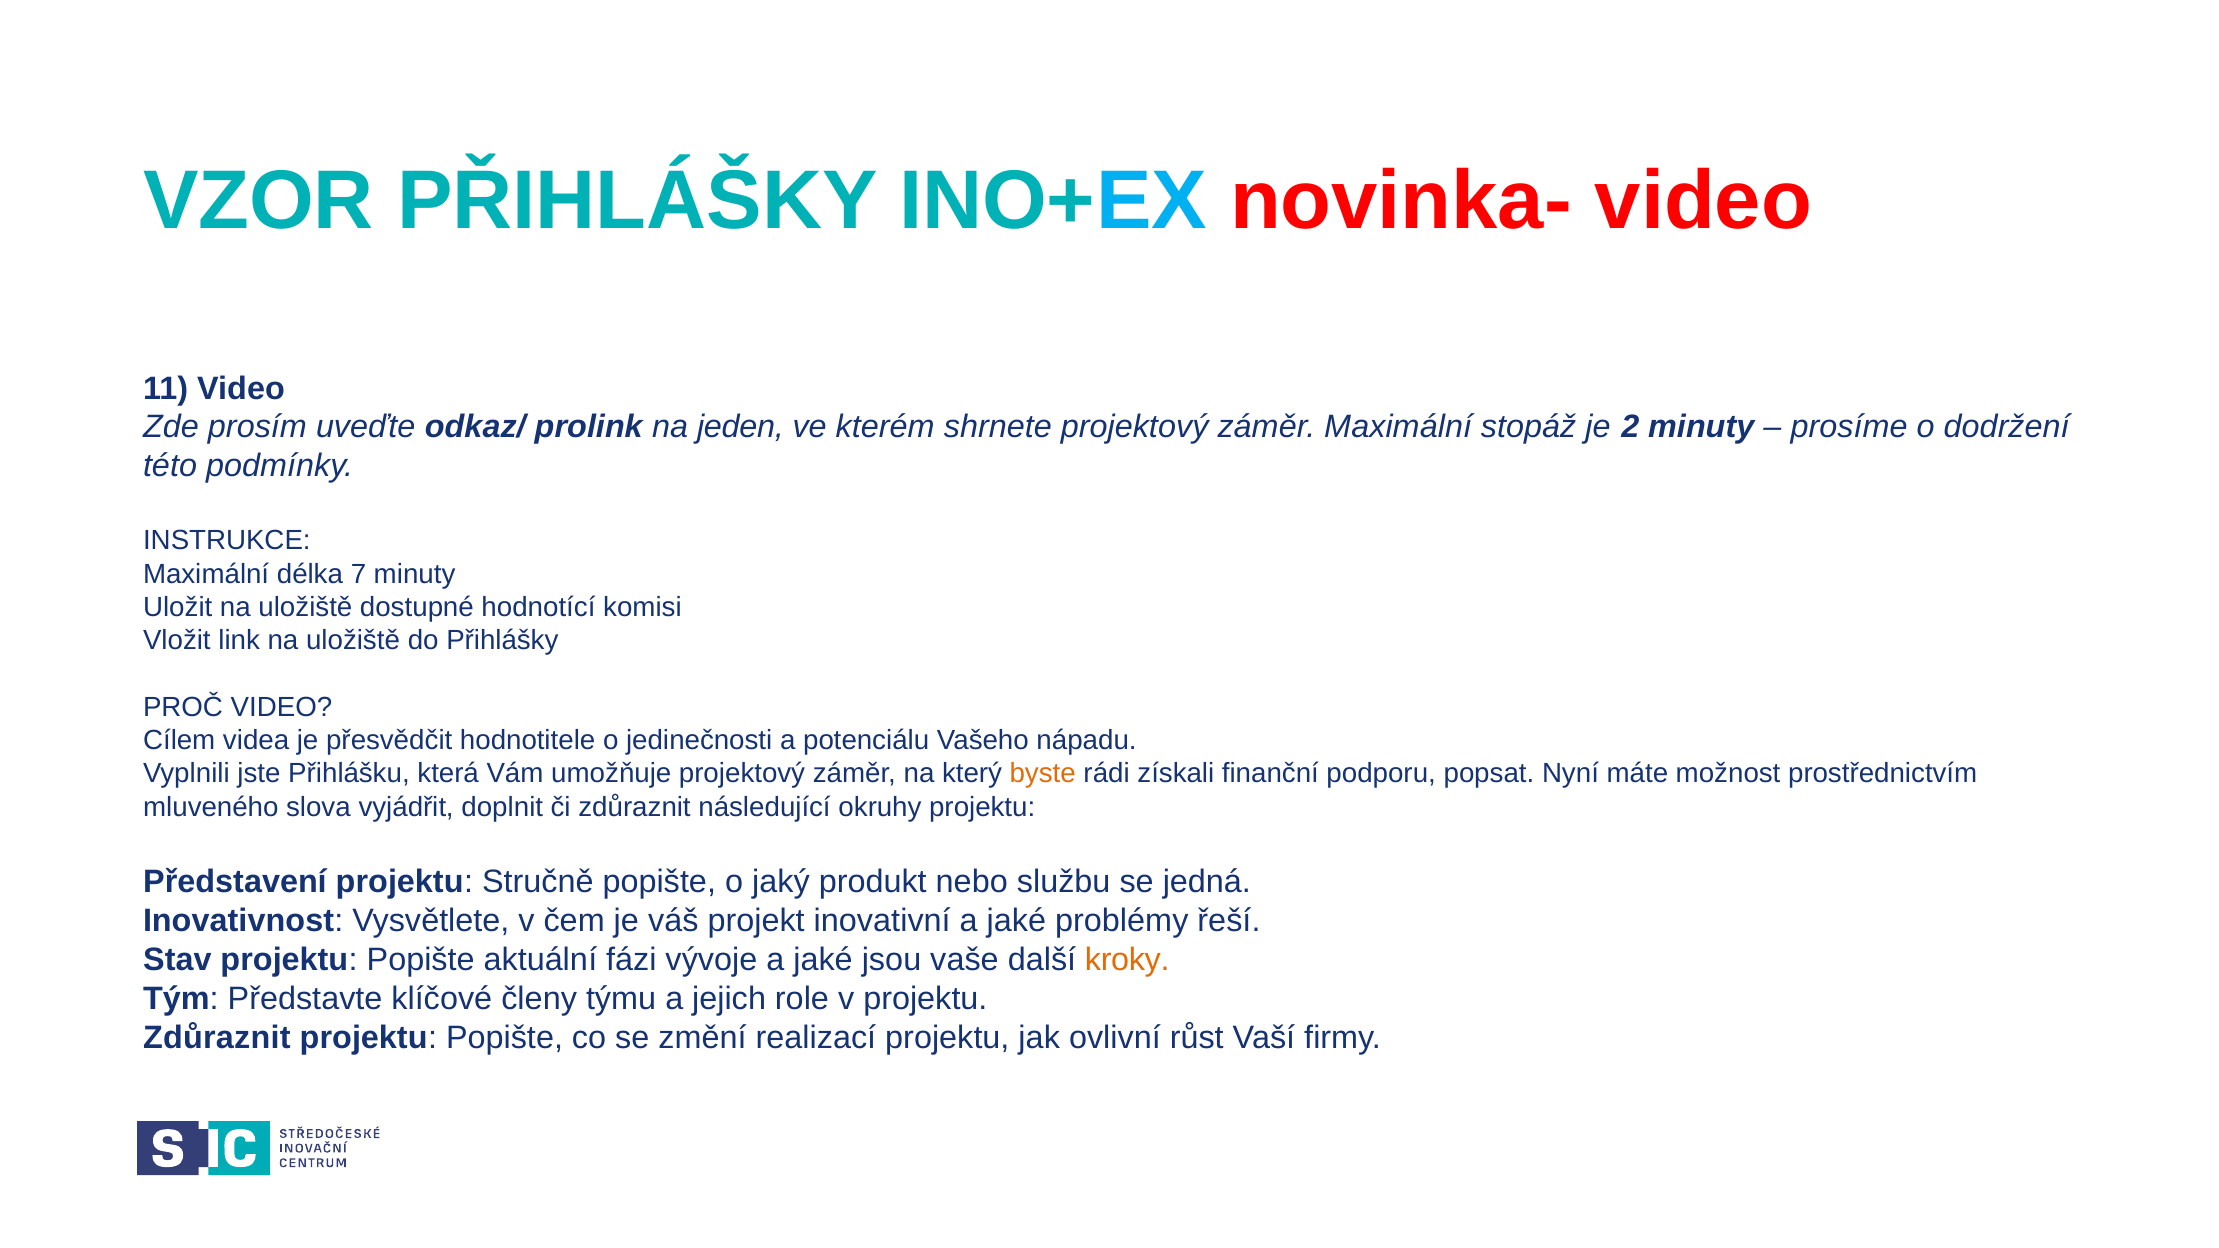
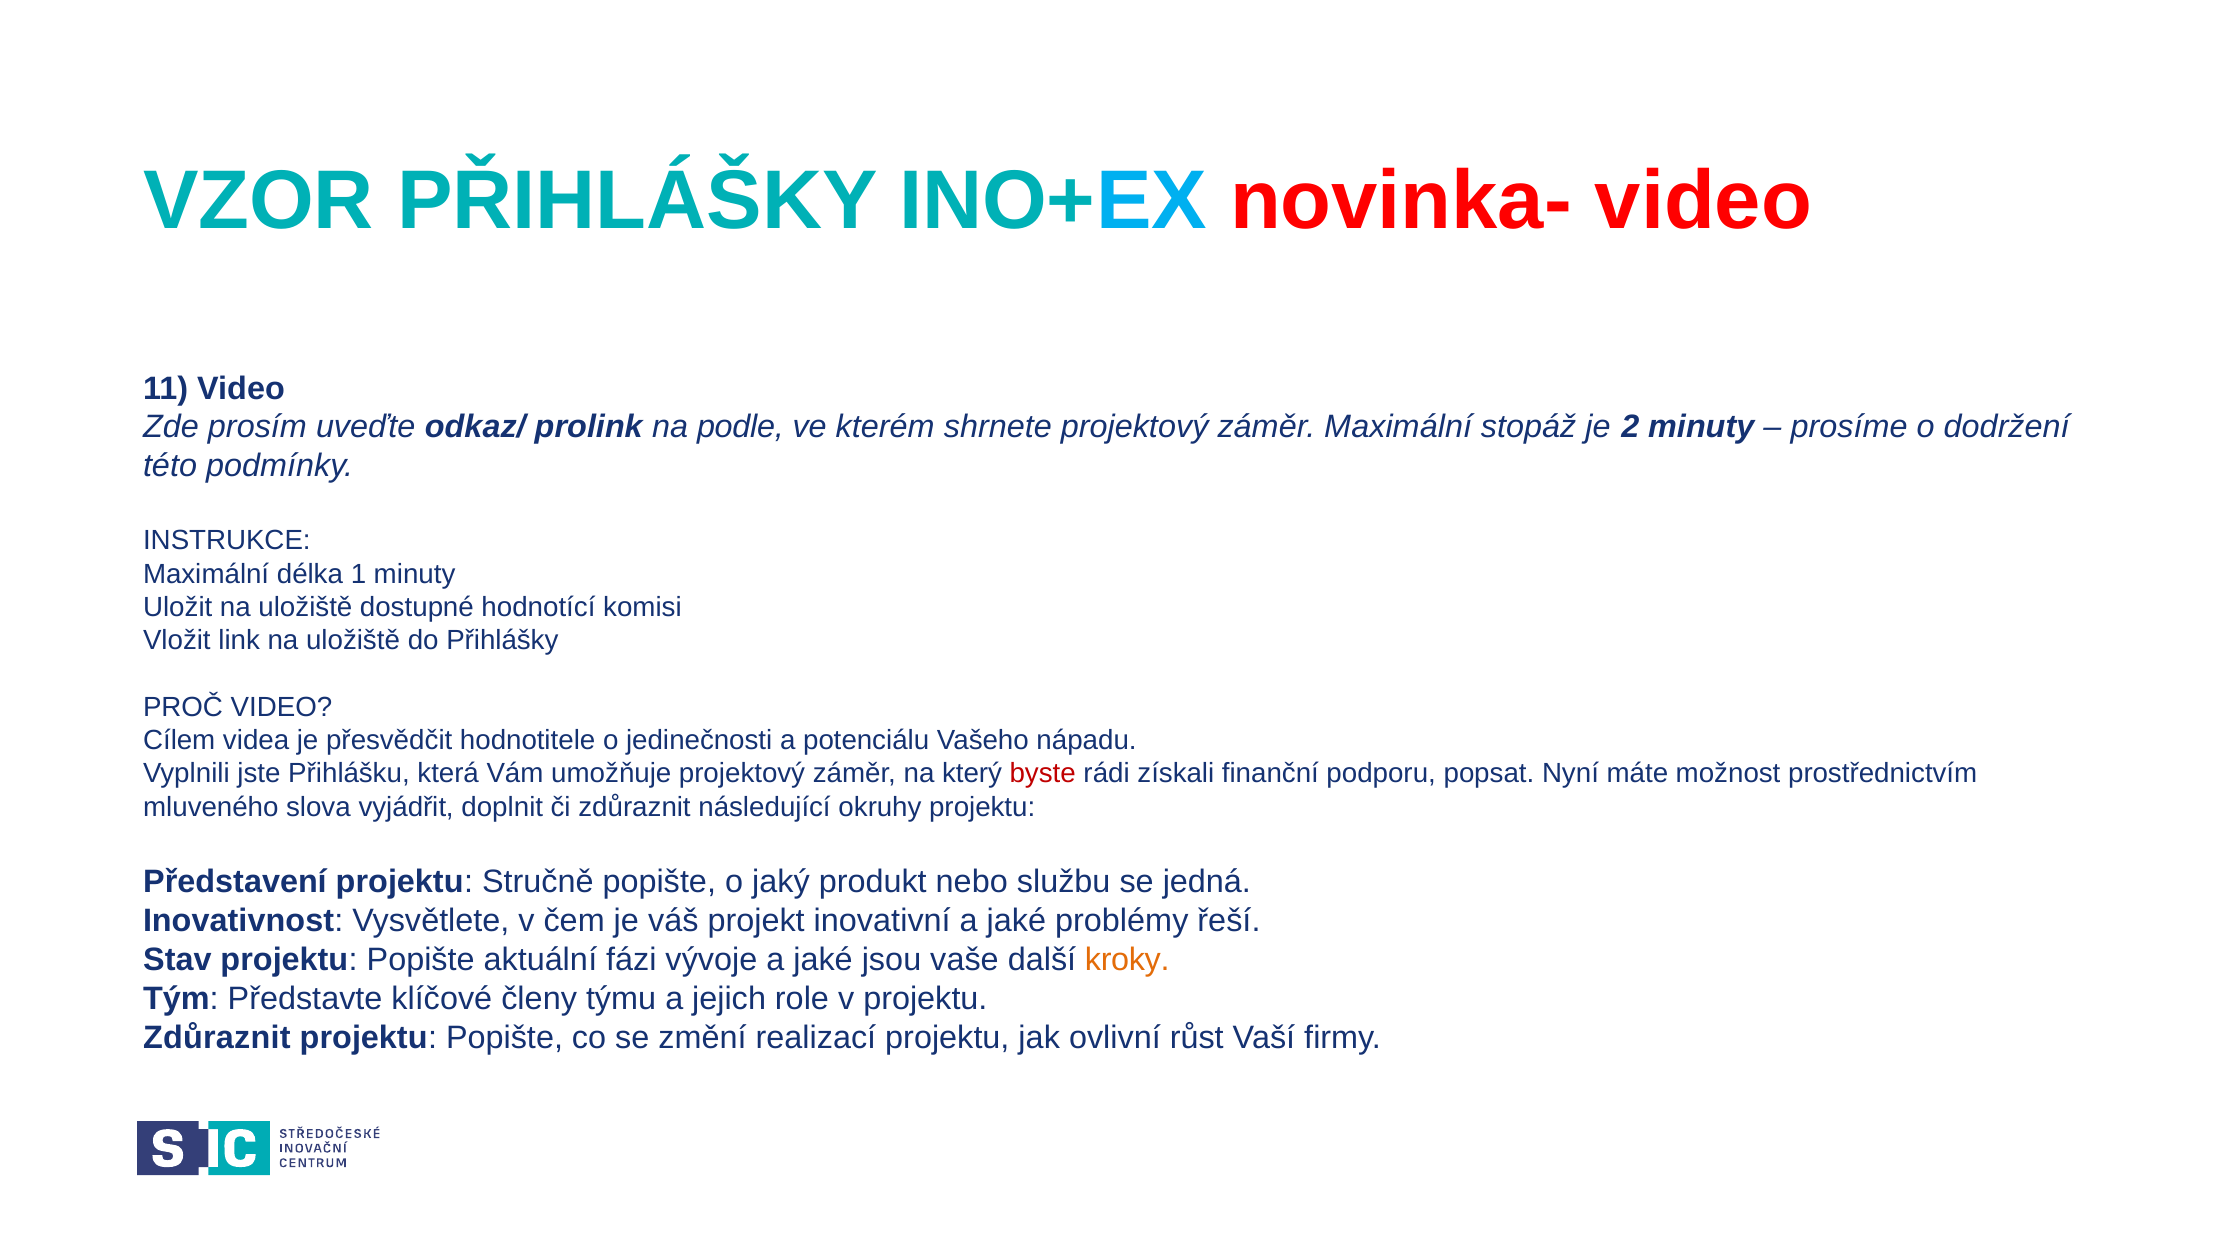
jeden: jeden -> podle (740, 427)
7: 7 -> 1 (358, 574)
byste colour: orange -> red (1043, 774)
